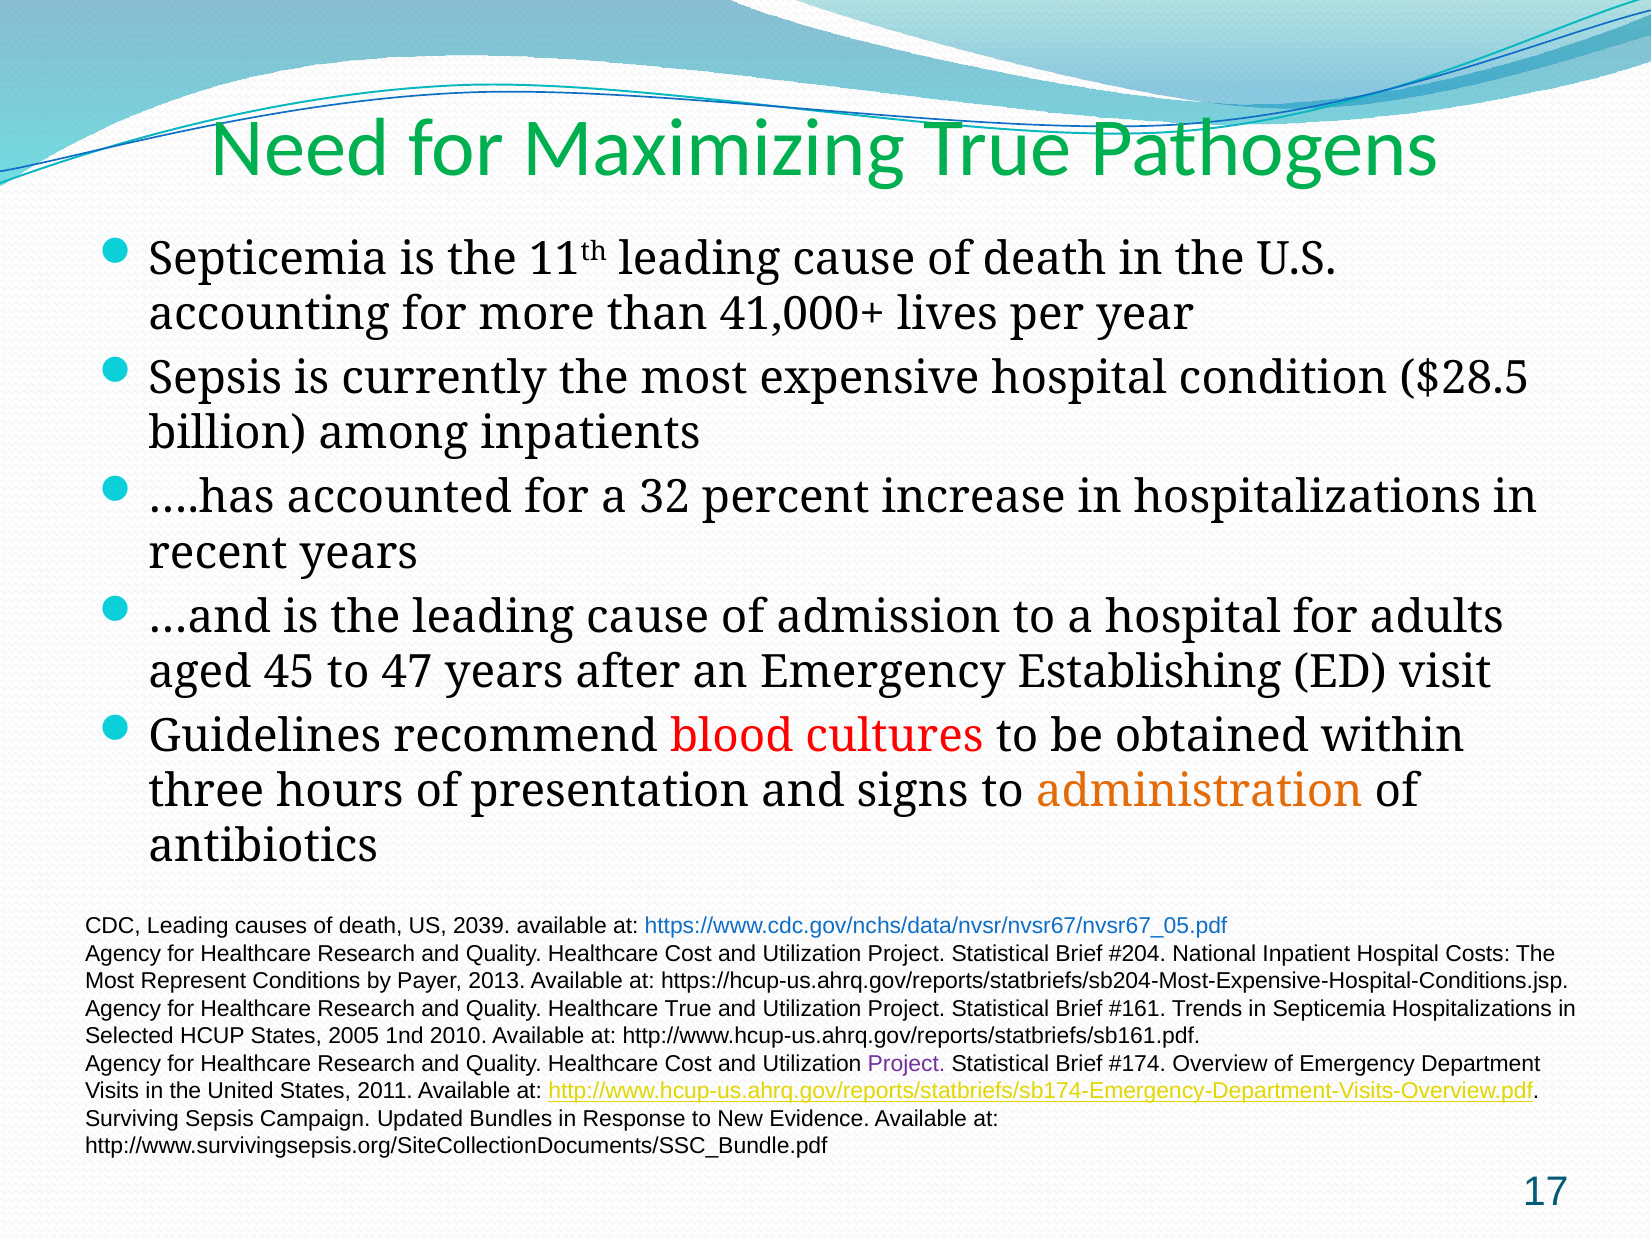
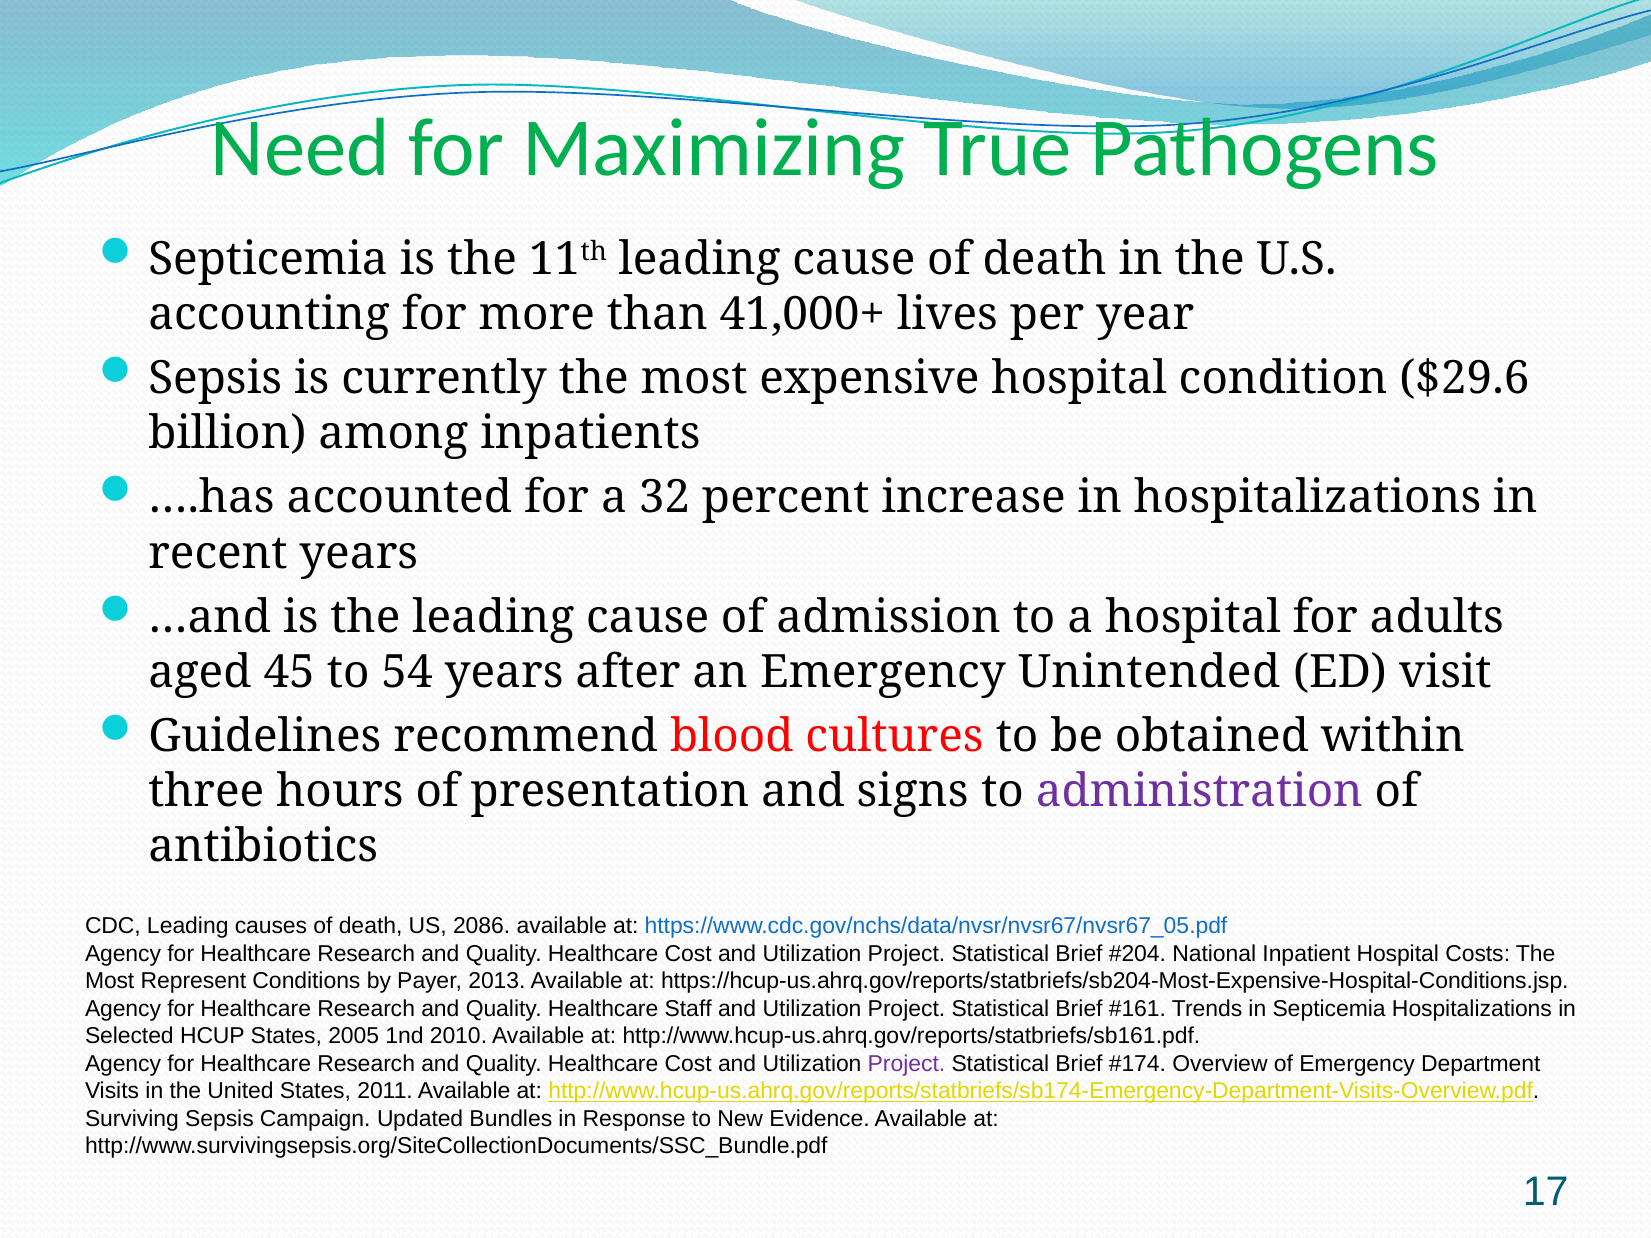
$28.5: $28.5 -> $29.6 (1464, 378)
47: 47 -> 54 (407, 672)
Establishing: Establishing -> Unintended (1149, 672)
administration colour: orange -> purple (1199, 792)
2039: 2039 -> 2086 (482, 926)
Healthcare True: True -> Staff (688, 1009)
